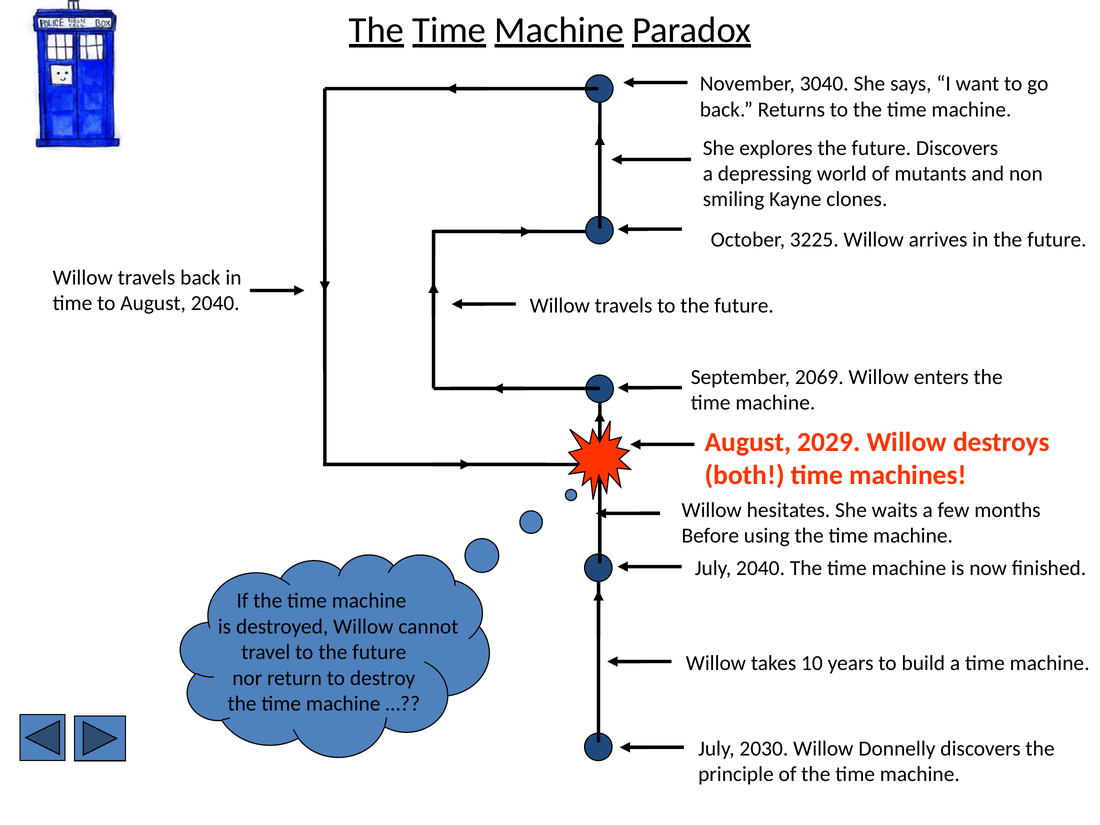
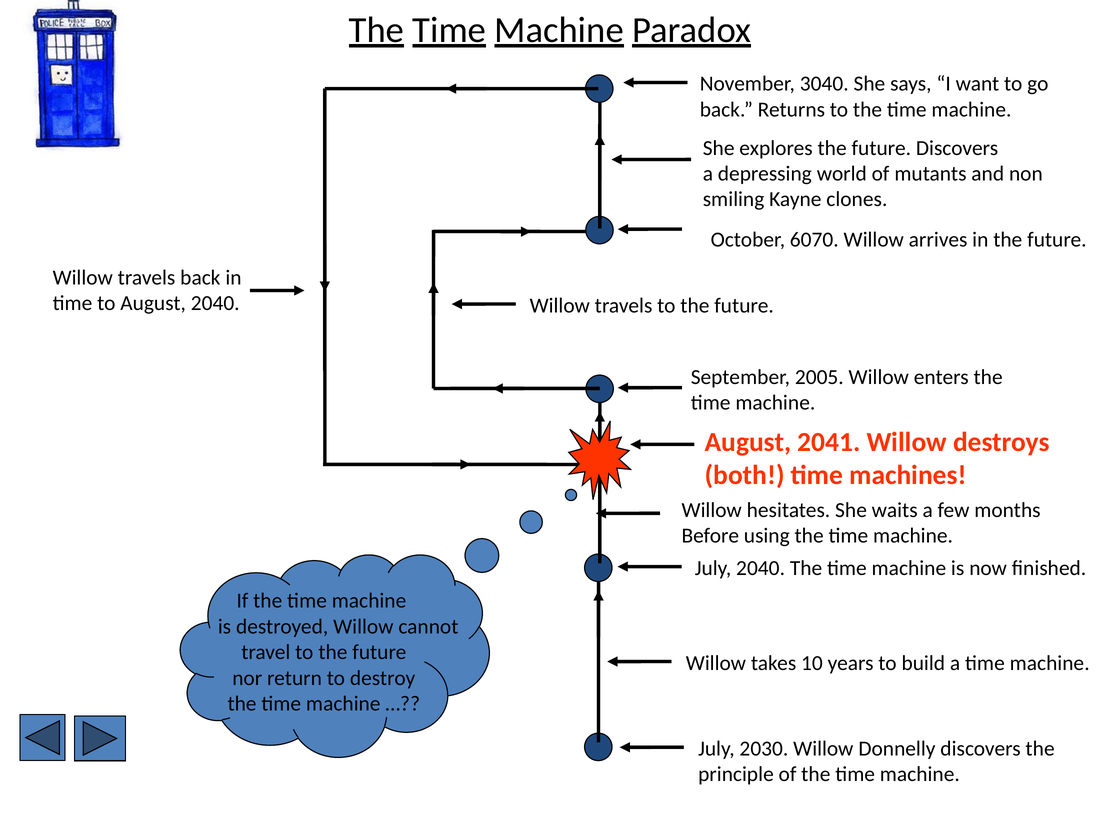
3225: 3225 -> 6070 (814, 240)
2069: 2069 -> 2005 (819, 377)
2029: 2029 -> 2041 (829, 442)
